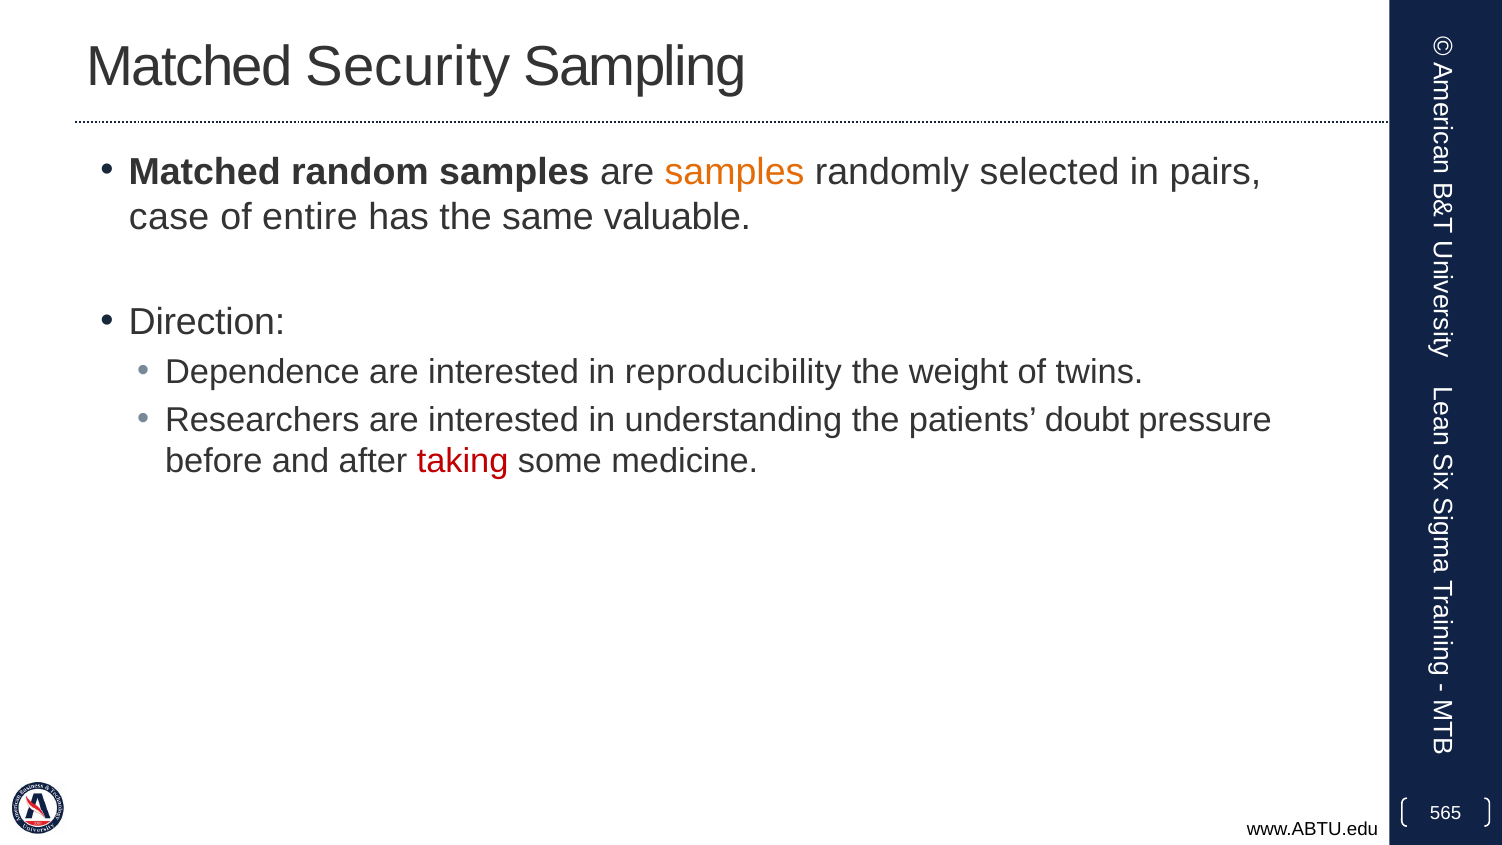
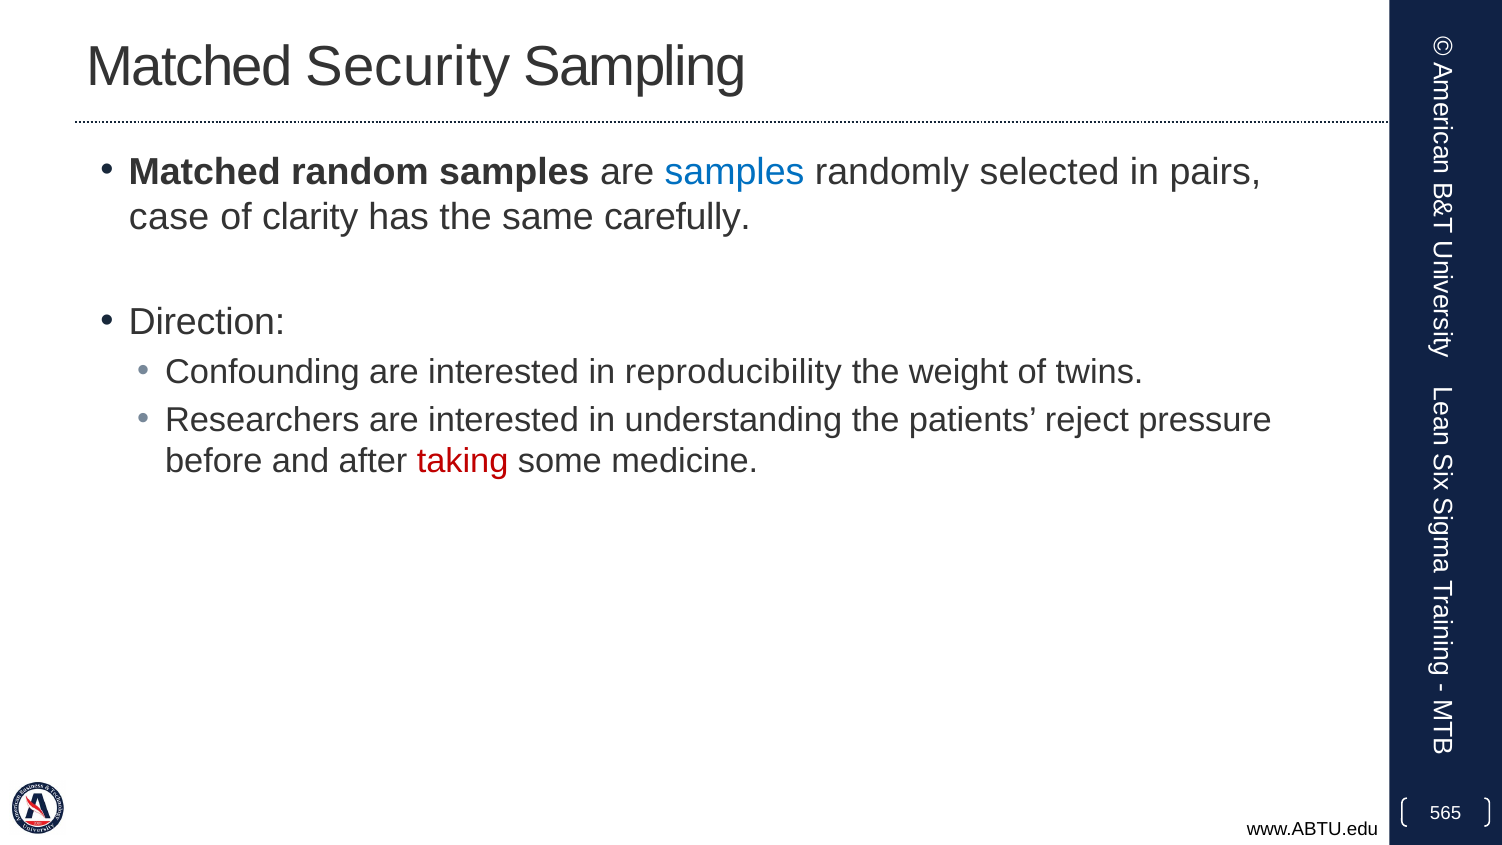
samples colour: orange -> blue (735, 172)
entire: entire -> clarity (310, 217)
valuable: valuable -> carefully (677, 217)
Dependence: Dependence -> Confounding (262, 372)
doubt: doubt -> reject (1087, 420)
